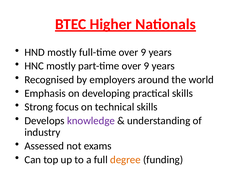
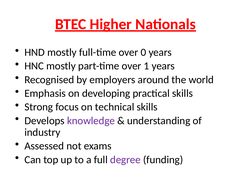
full-time over 9: 9 -> 0 (143, 52)
part-time over 9: 9 -> 1 (146, 66)
degree colour: orange -> purple (125, 160)
